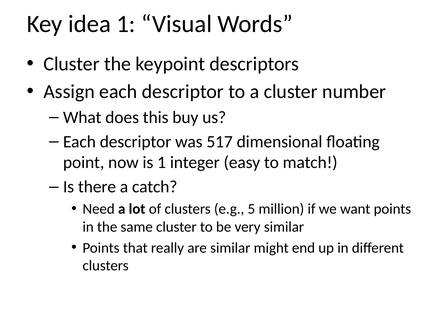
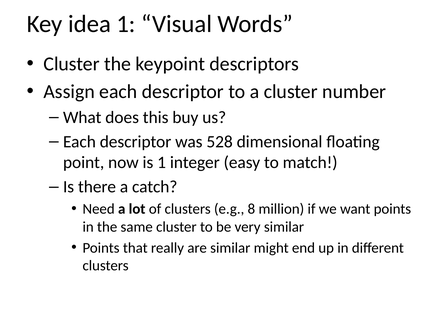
517: 517 -> 528 (220, 142)
5: 5 -> 8 (251, 209)
